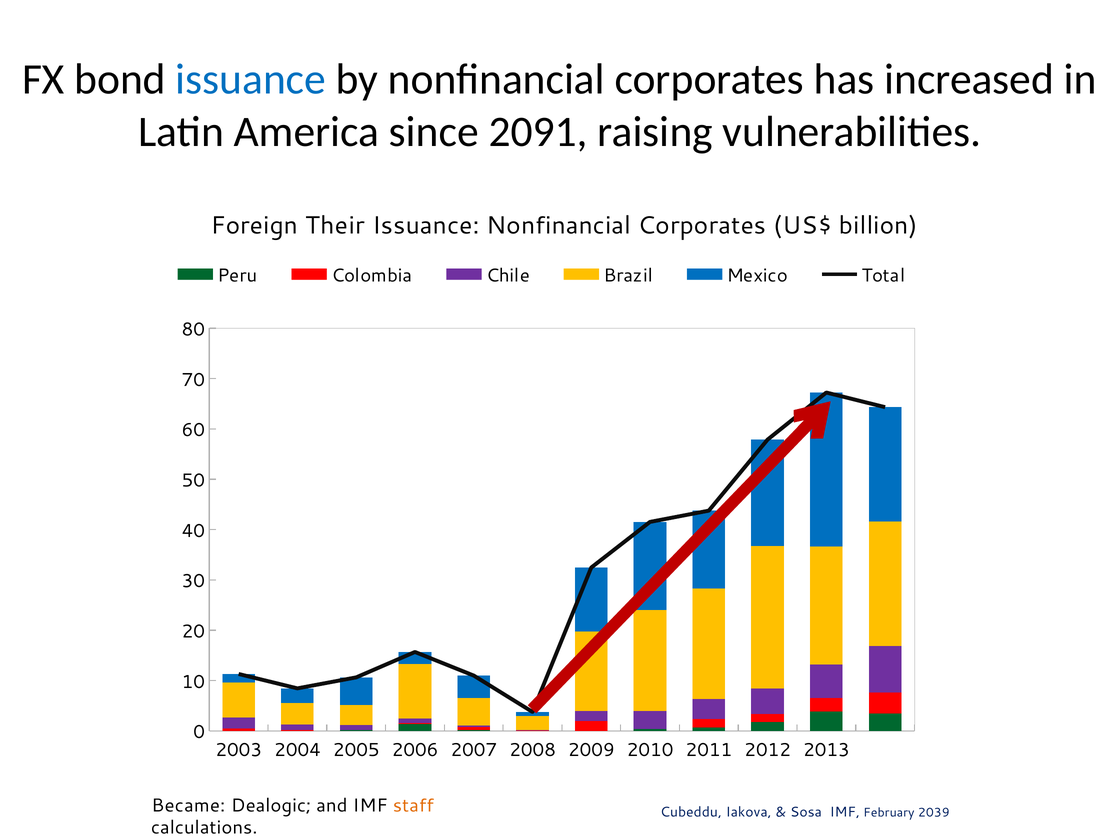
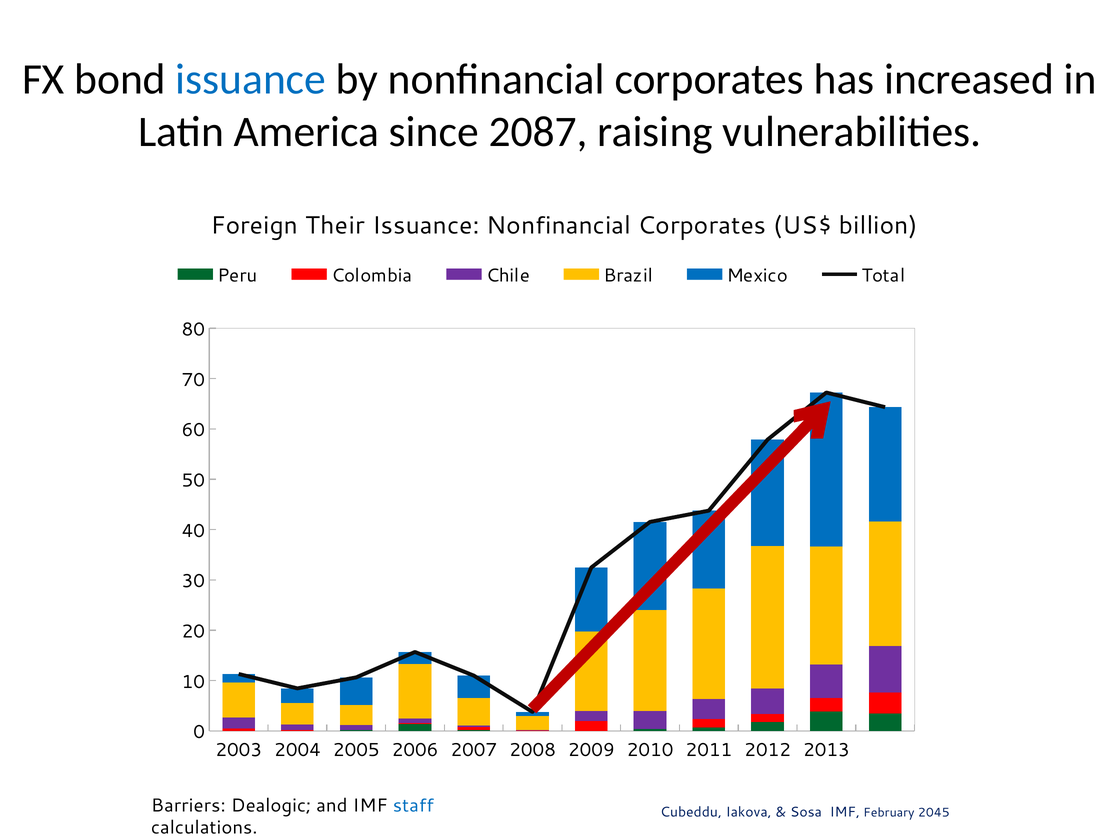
2091: 2091 -> 2087 (538, 132)
Became: Became -> Barriers (188, 805)
staff colour: orange -> blue (413, 805)
2039: 2039 -> 2045 (934, 813)
